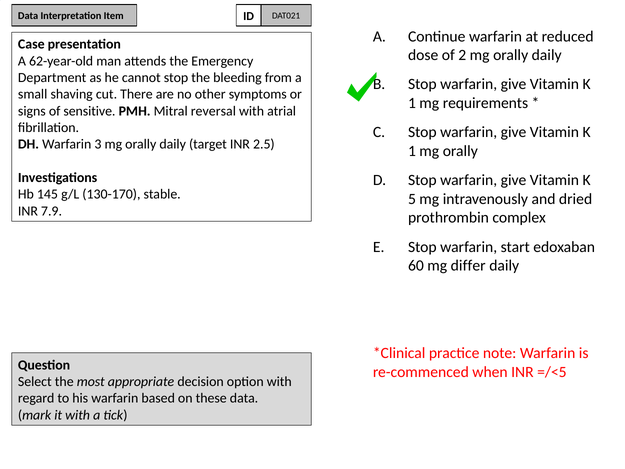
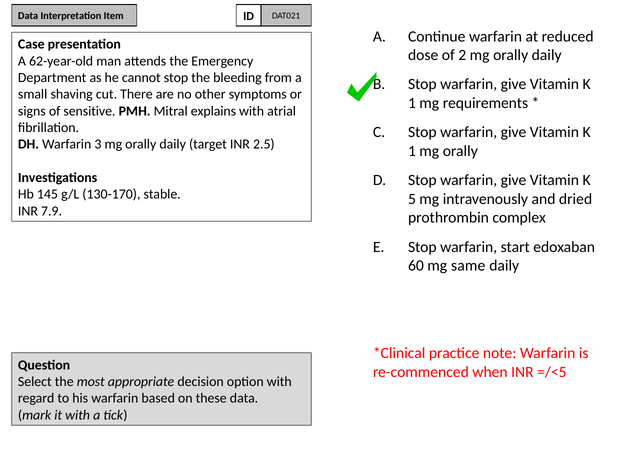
reversal: reversal -> explains (213, 111)
differ: differ -> same (468, 265)
